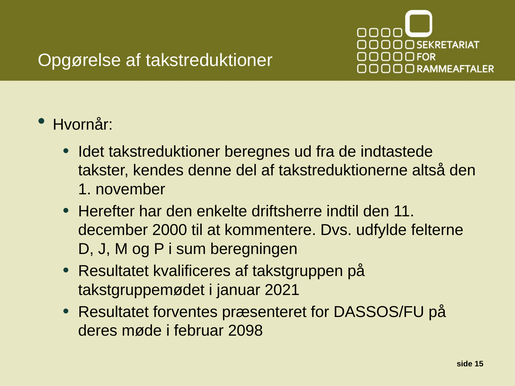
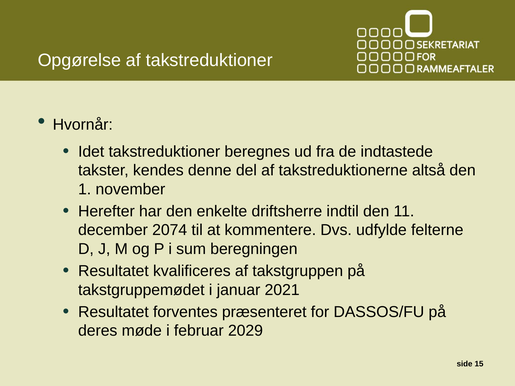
2000: 2000 -> 2074 (170, 230)
2098: 2098 -> 2029 (245, 331)
